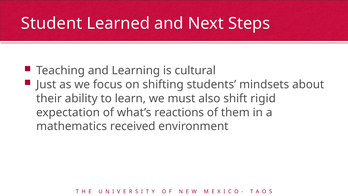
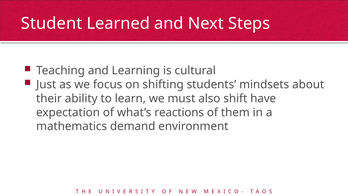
rigid: rigid -> have (263, 98)
received: received -> demand (133, 126)
